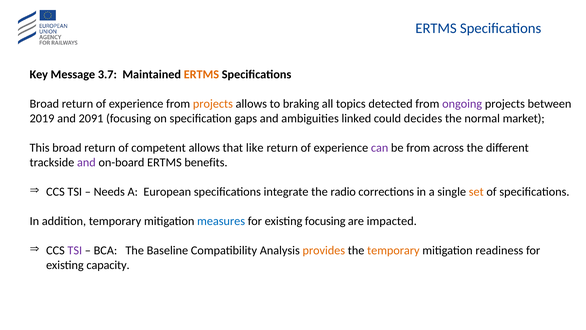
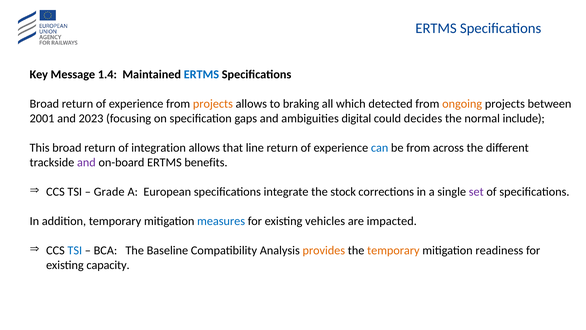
3.7: 3.7 -> 1.4 (107, 74)
ERTMS colour: orange -> blue (201, 74)
topics: topics -> which (351, 104)
ongoing colour: purple -> orange (462, 104)
2019: 2019 -> 2001 (42, 118)
2091: 2091 -> 2023 (91, 118)
linked: linked -> digital (356, 118)
market: market -> include (524, 118)
competent: competent -> integration (159, 148)
like: like -> line (255, 148)
can colour: purple -> blue (380, 148)
Needs: Needs -> Grade (109, 192)
radio: radio -> stock (343, 192)
set colour: orange -> purple (476, 192)
existing focusing: focusing -> vehicles (325, 221)
TSI colour: purple -> blue (75, 250)
